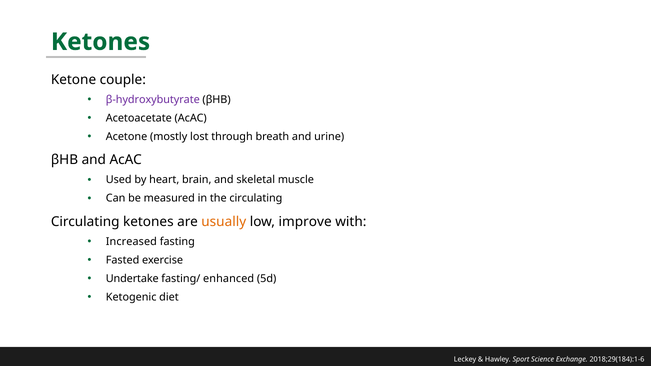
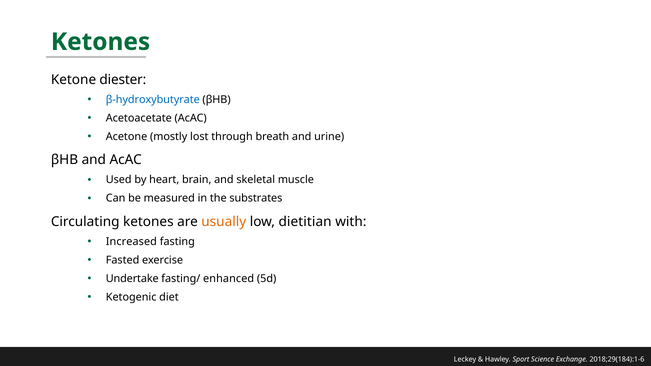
couple: couple -> diester (123, 80)
β-hydroxybutyrate colour: purple -> blue (153, 100)
the circulating: circulating -> substrates (256, 198)
improve: improve -> dietitian (305, 222)
